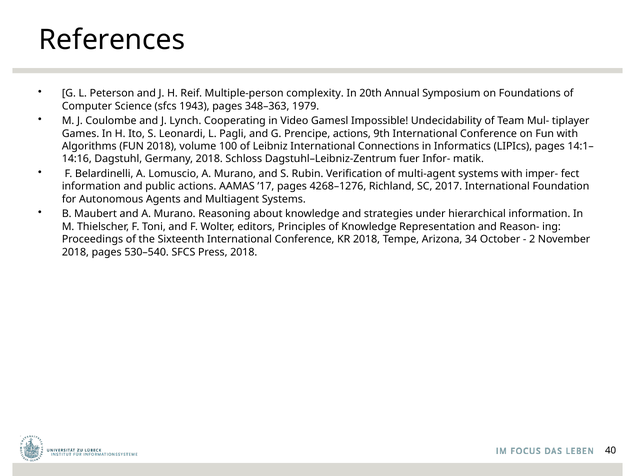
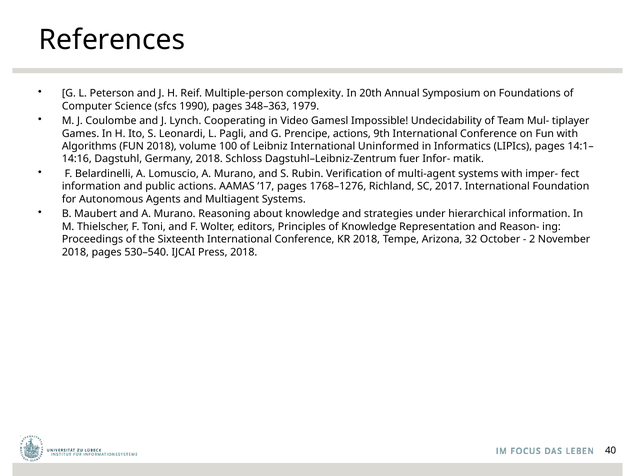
1943: 1943 -> 1990 (194, 106)
Connections: Connections -> Uninformed (389, 146)
4268–1276: 4268–1276 -> 1768–1276 (338, 187)
34: 34 -> 32 (471, 239)
530–540 SFCS: SFCS -> IJCAI (183, 252)
